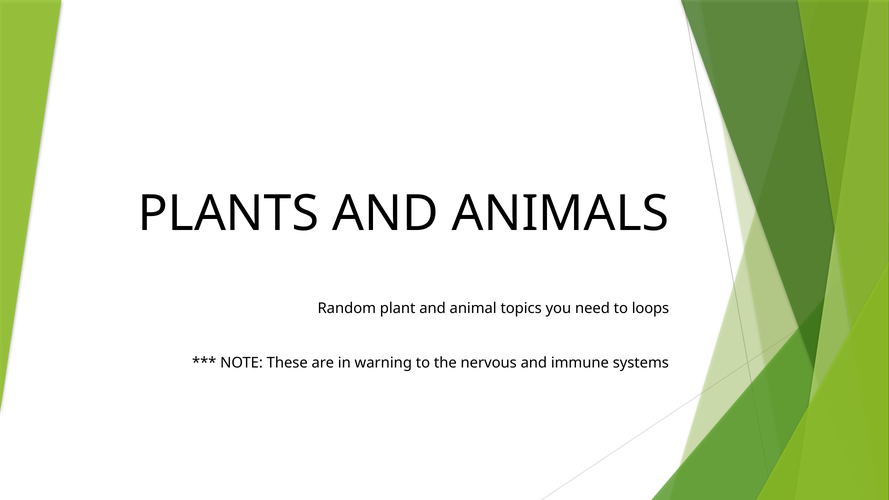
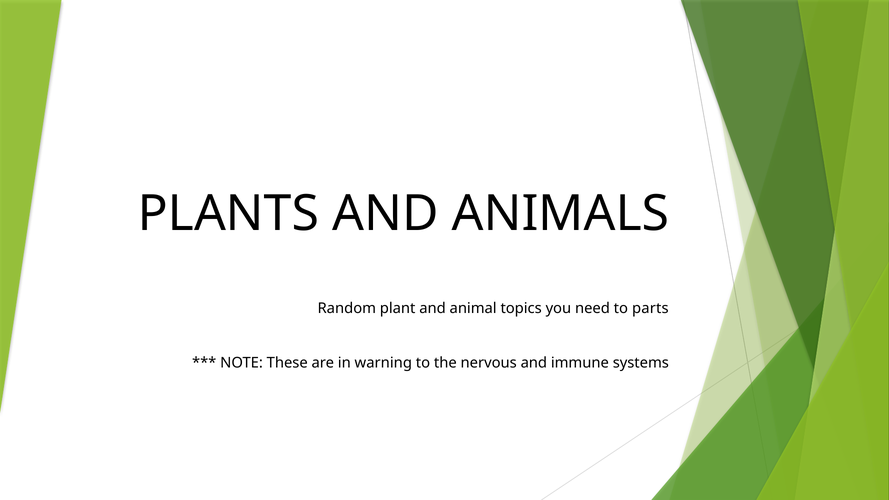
loops: loops -> parts (650, 309)
